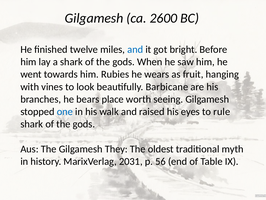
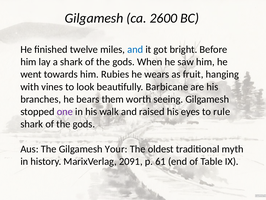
place: place -> them (113, 99)
one colour: blue -> purple (65, 111)
They: They -> Your (116, 149)
2031: 2031 -> 2091 (131, 161)
56: 56 -> 61 (161, 161)
